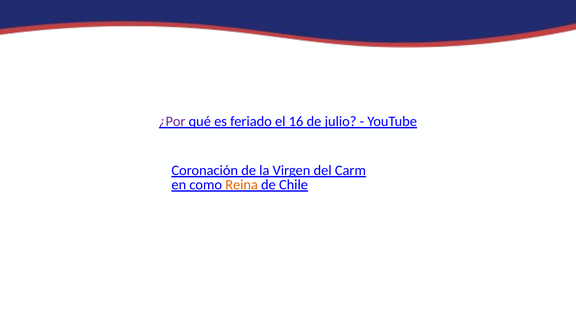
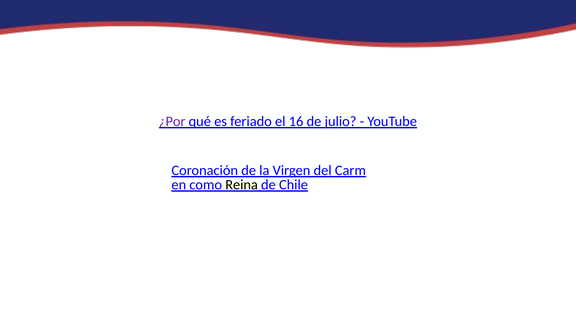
Reina colour: orange -> black (242, 185)
